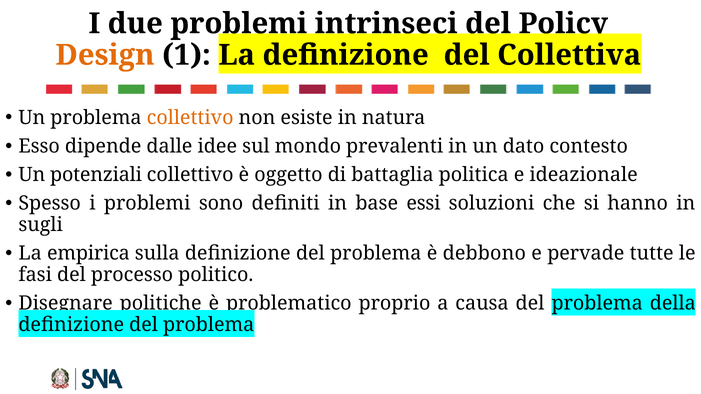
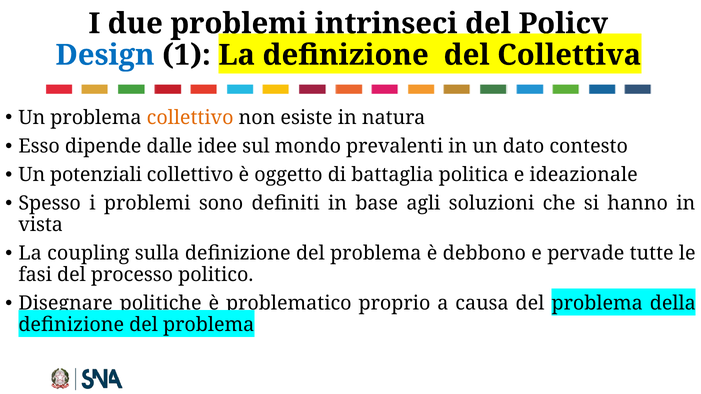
Design colour: orange -> blue (105, 55)
essi: essi -> agli (423, 204)
sugli: sugli -> vista (41, 225)
empirica: empirica -> coupling (88, 254)
